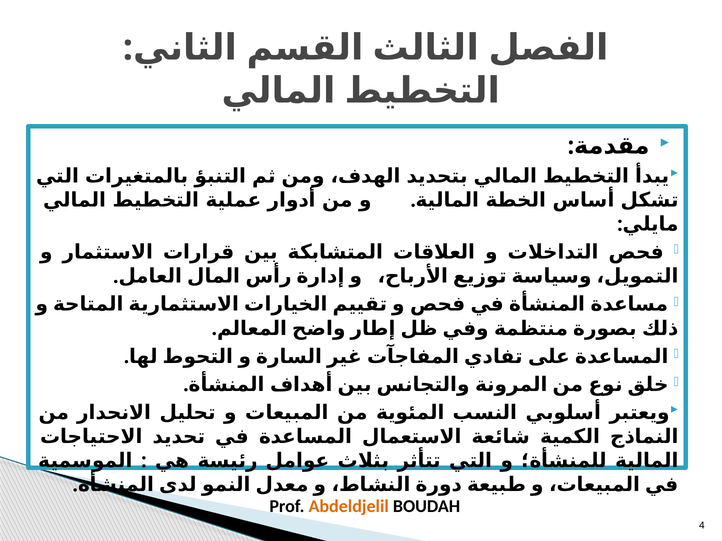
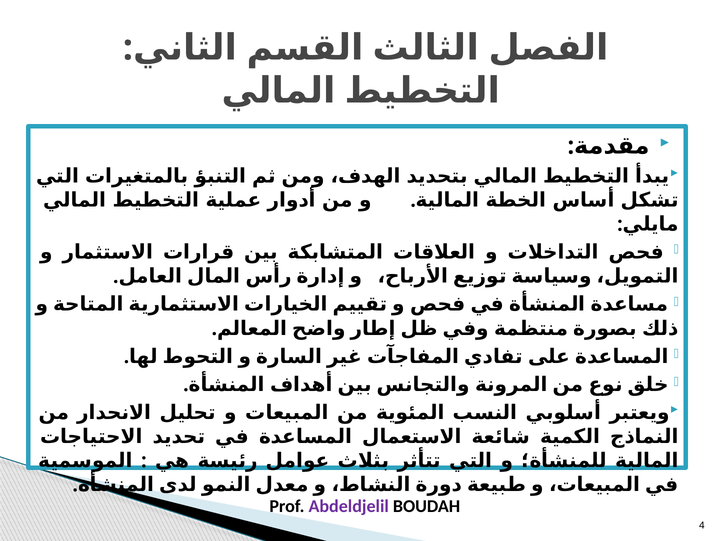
Abdeldjelil colour: orange -> purple (349, 507)
